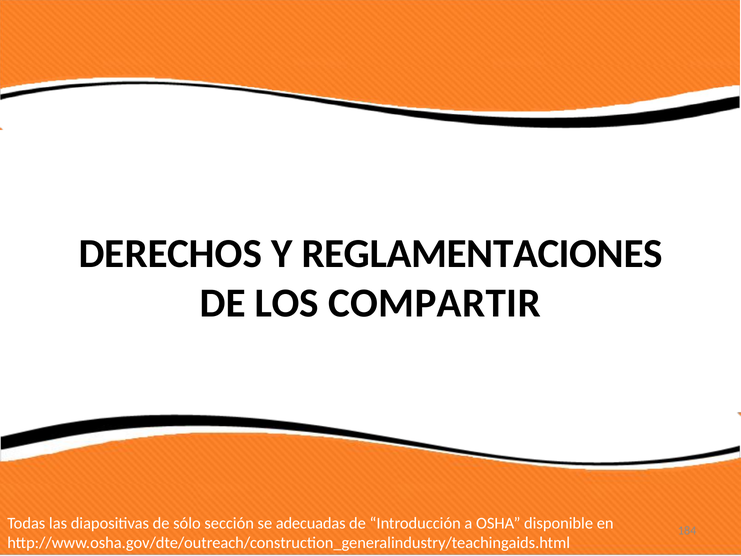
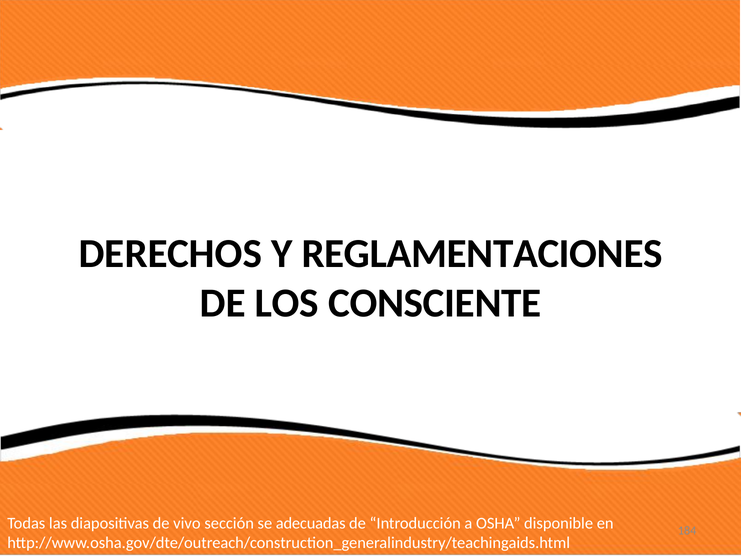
COMPARTIR: COMPARTIR -> CONSCIENTE (435, 303)
sólo: sólo -> vivo (187, 523)
